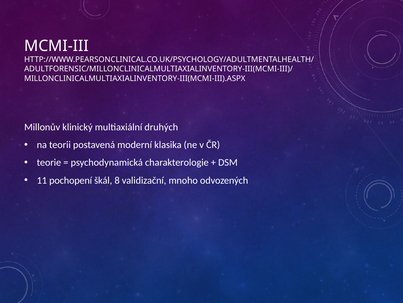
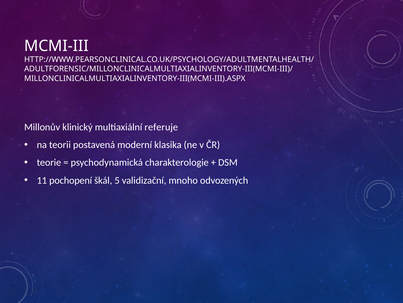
druhých: druhých -> referuje (161, 127)
8: 8 -> 5 (117, 180)
